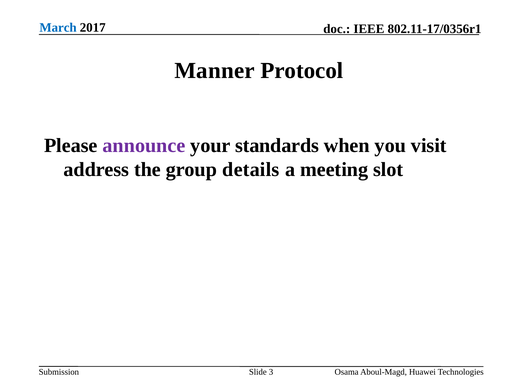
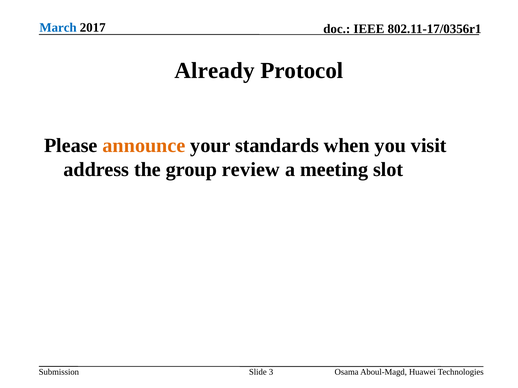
Manner: Manner -> Already (215, 71)
announce colour: purple -> orange (144, 146)
details: details -> review (251, 170)
